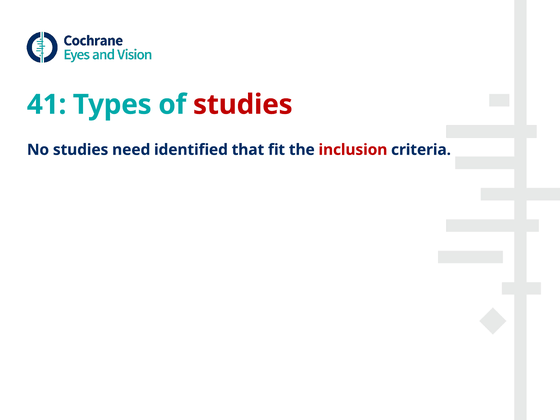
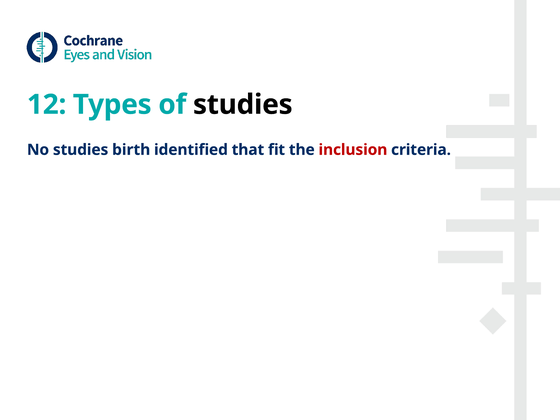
41: 41 -> 12 (47, 105)
studies colour: red -> black (243, 105)
need: need -> birth (131, 150)
